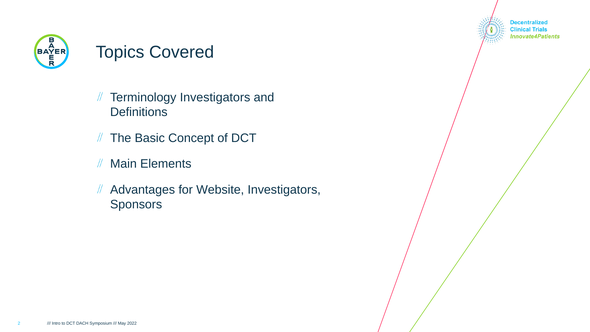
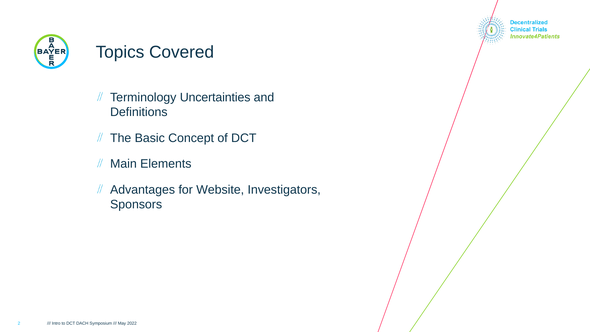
Terminology Investigators: Investigators -> Uncertainties (215, 97)
